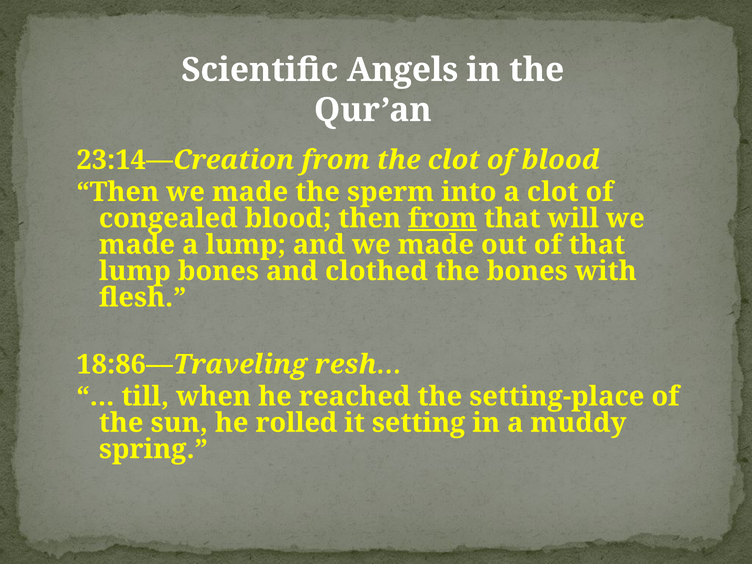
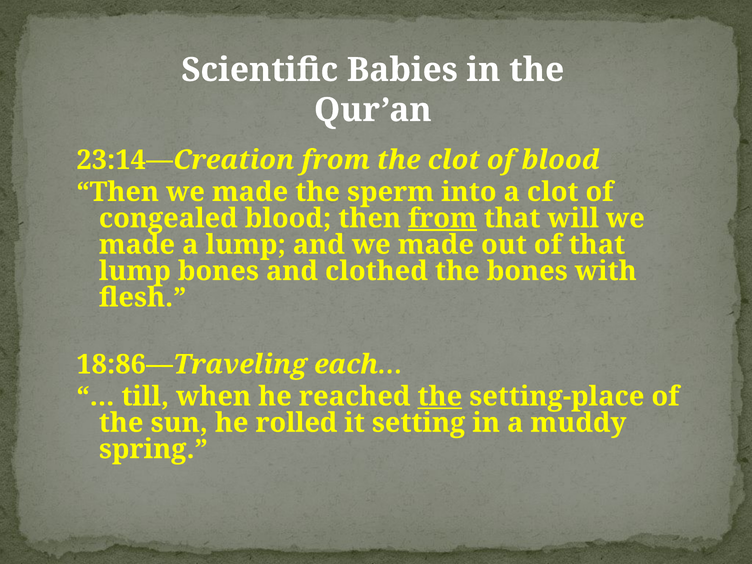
Angels: Angels -> Babies (402, 70)
resh…: resh… -> each… (358, 364)
the underline: none -> present (440, 396)
